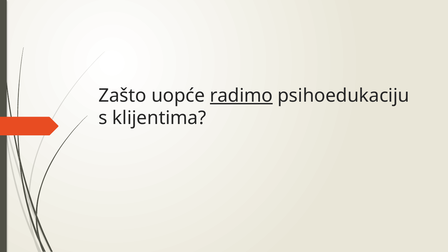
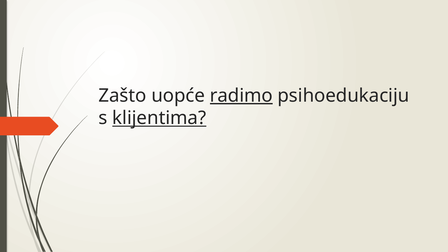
klijentima underline: none -> present (159, 118)
